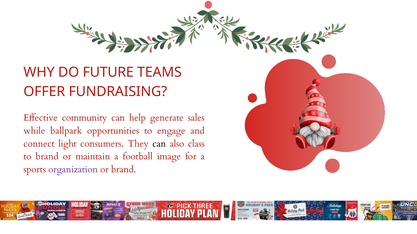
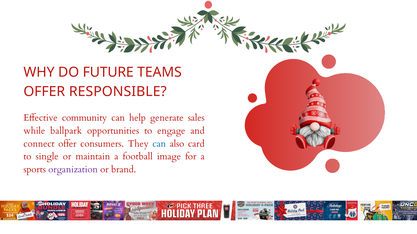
FUNDRAISING: FUNDRAISING -> RESPONSIBLE (118, 92)
connect light: light -> offer (67, 144)
can colour: black -> blue (159, 144)
class: class -> card (196, 144)
to brand: brand -> single (47, 157)
